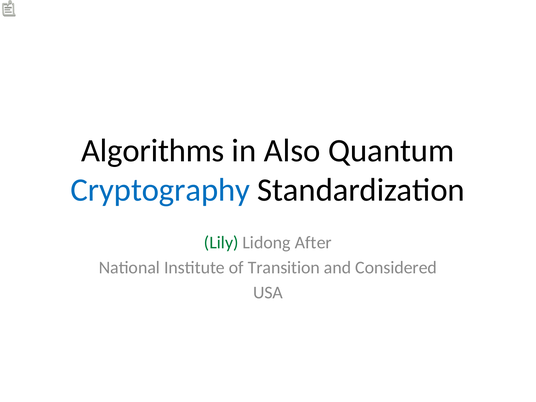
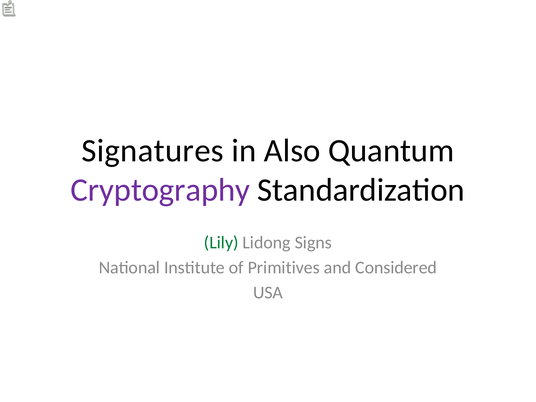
Algorithms: Algorithms -> Signatures (153, 151)
Cryptography colour: blue -> purple (160, 190)
After: After -> Signs (313, 242)
Transition: Transition -> Primitives (284, 267)
